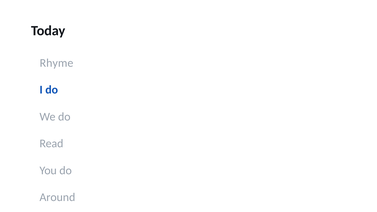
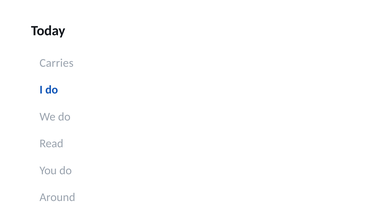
Rhyme: Rhyme -> Carries (57, 63)
